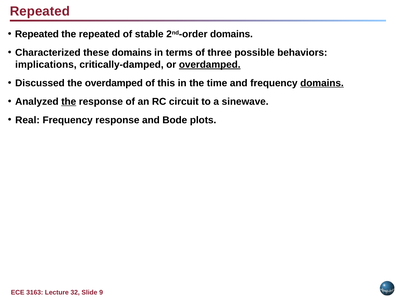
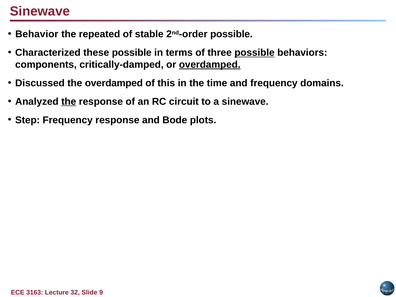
Repeated: Repeated -> Sinewave (40, 11)
Repeated: Repeated -> Behavior (37, 34)
2nd-order domains: domains -> possible (231, 34)
these domains: domains -> possible (132, 53)
possible underline: none -> present (255, 53)
implications: implications -> components (46, 65)
domains underline: present -> none (322, 83)
Real: Real -> Step (28, 120)
